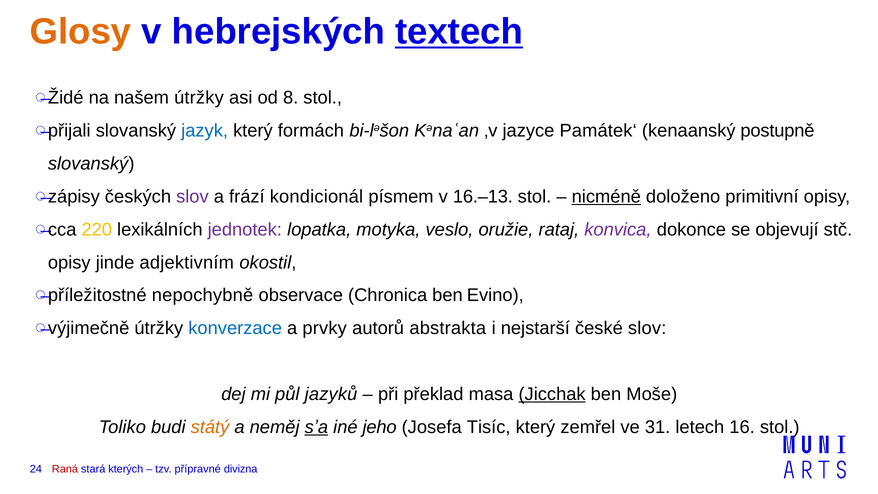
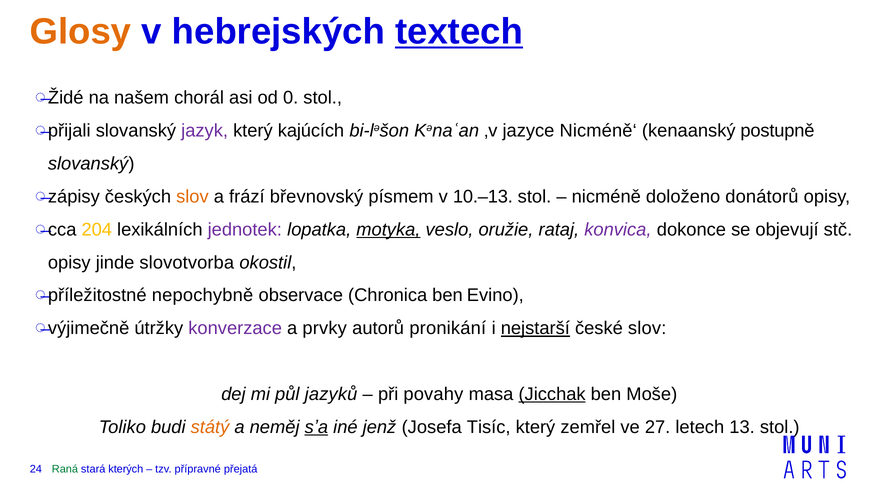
našem útržky: útržky -> chorál (199, 98)
8: 8 -> 0 (291, 98)
jazyk colour: blue -> purple (205, 131)
formách: formách -> kajúcích (311, 131)
Památek‘: Památek‘ -> Nicméně‘ (598, 131)
slov colour: purple -> orange (192, 197)
kondicionál: kondicionál -> břevnovský (317, 197)
16.–13: 16.–13 -> 10.–13 (483, 197)
nicméně underline: present -> none (606, 197)
primitivní: primitivní -> donátorů (762, 197)
220: 220 -> 204 (97, 229)
motyka underline: none -> present (388, 229)
adjektivním: adjektivním -> slovotvorba (187, 262)
konverzace colour: blue -> purple (235, 328)
abstrakta: abstrakta -> pronikání (448, 328)
nejstarší underline: none -> present (535, 328)
překlad: překlad -> povahy (433, 394)
jeho: jeho -> jenž (379, 427)
31: 31 -> 27 (658, 427)
16: 16 -> 13 (742, 427)
Raná colour: red -> green (65, 469)
divizna: divizna -> přejatá (241, 469)
